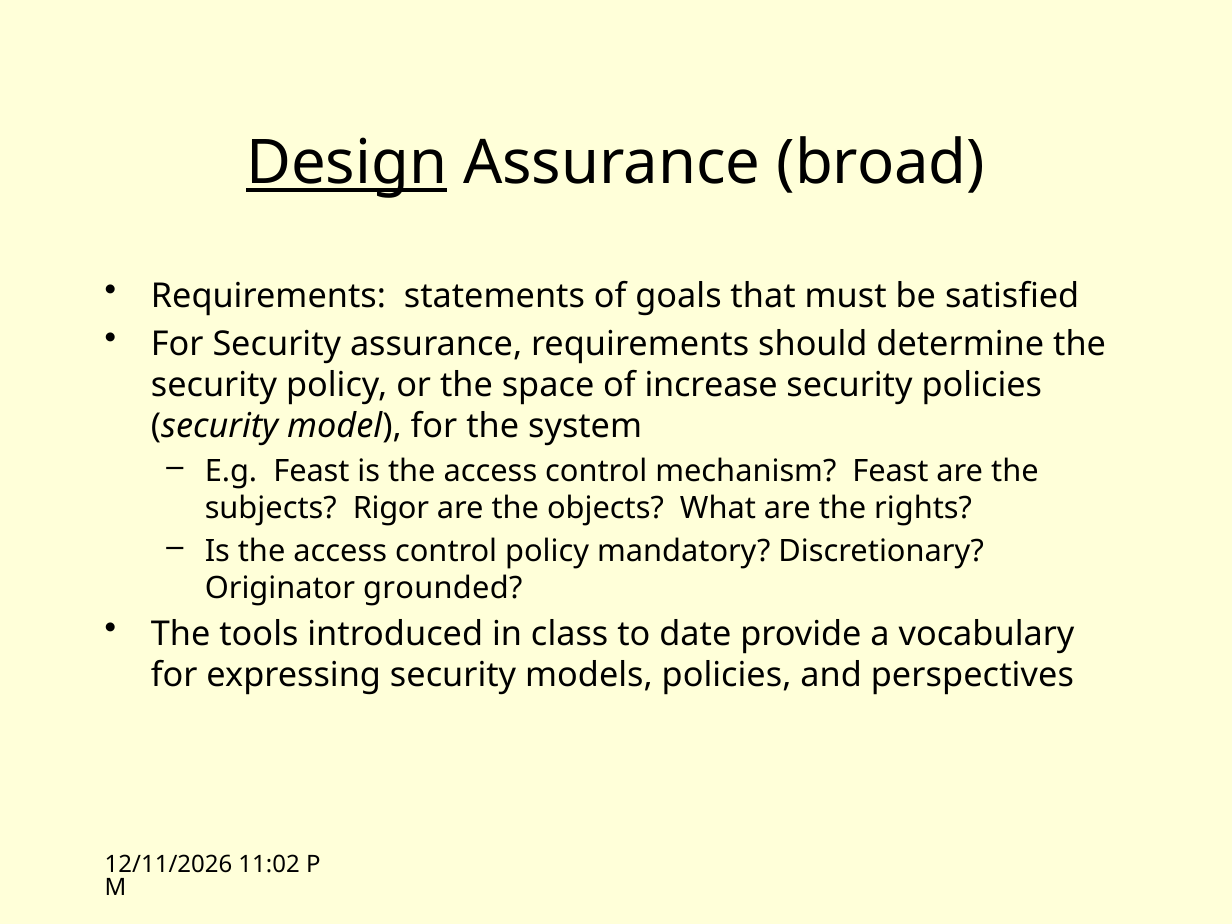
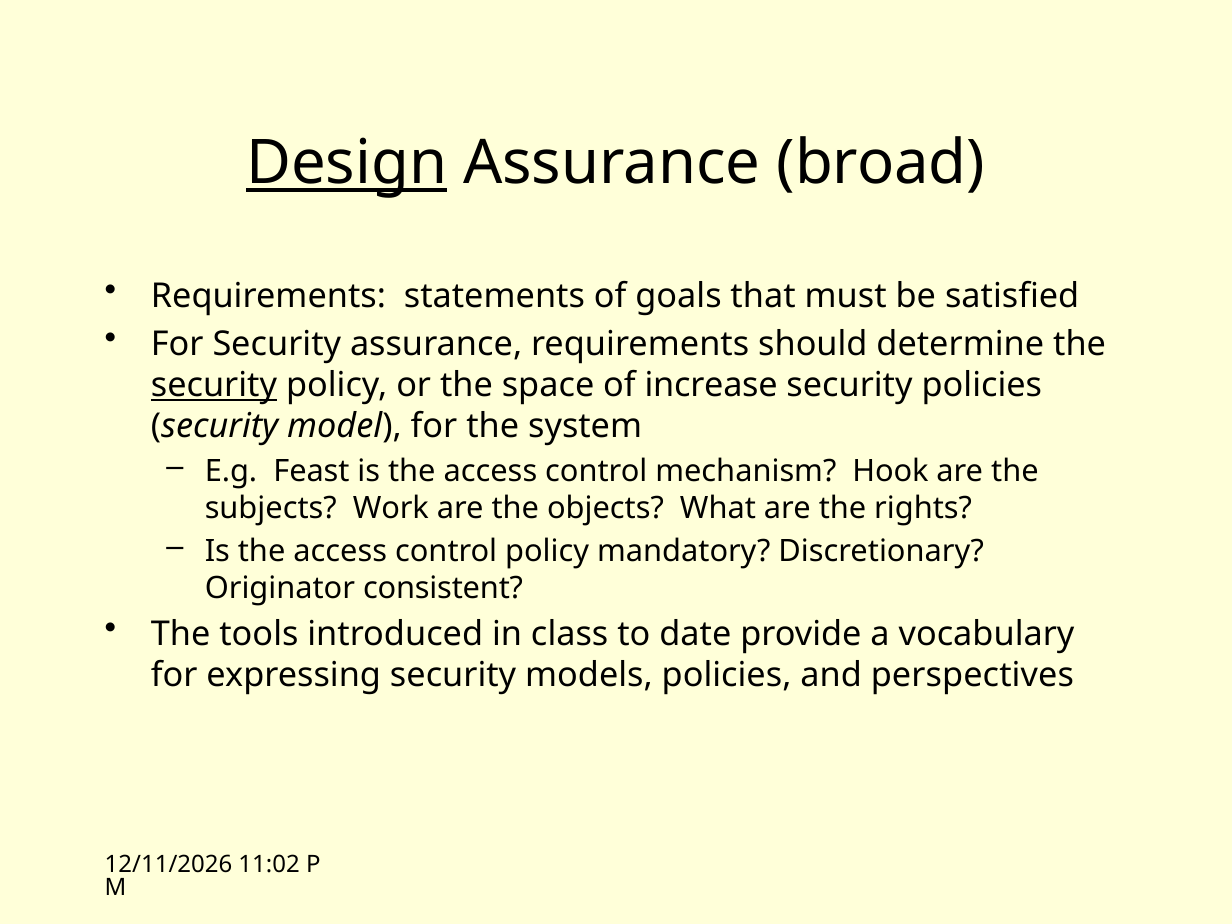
security underline: none -> present (214, 385)
mechanism Feast: Feast -> Hook (890, 471)
Rigor: Rigor -> Work (391, 508)
grounded: grounded -> consistent (443, 588)
